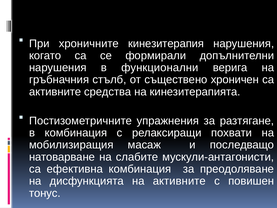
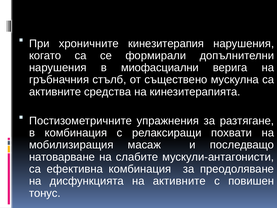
функционални: функционални -> миофасциални (160, 68)
хроничен: хроничен -> мускулна (235, 80)
